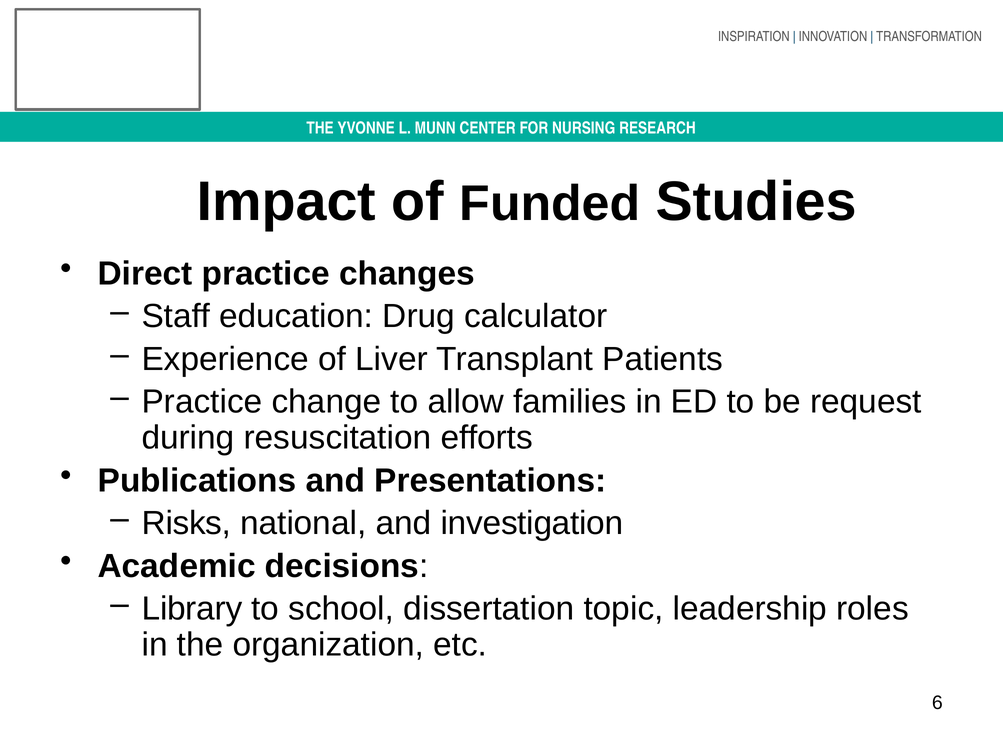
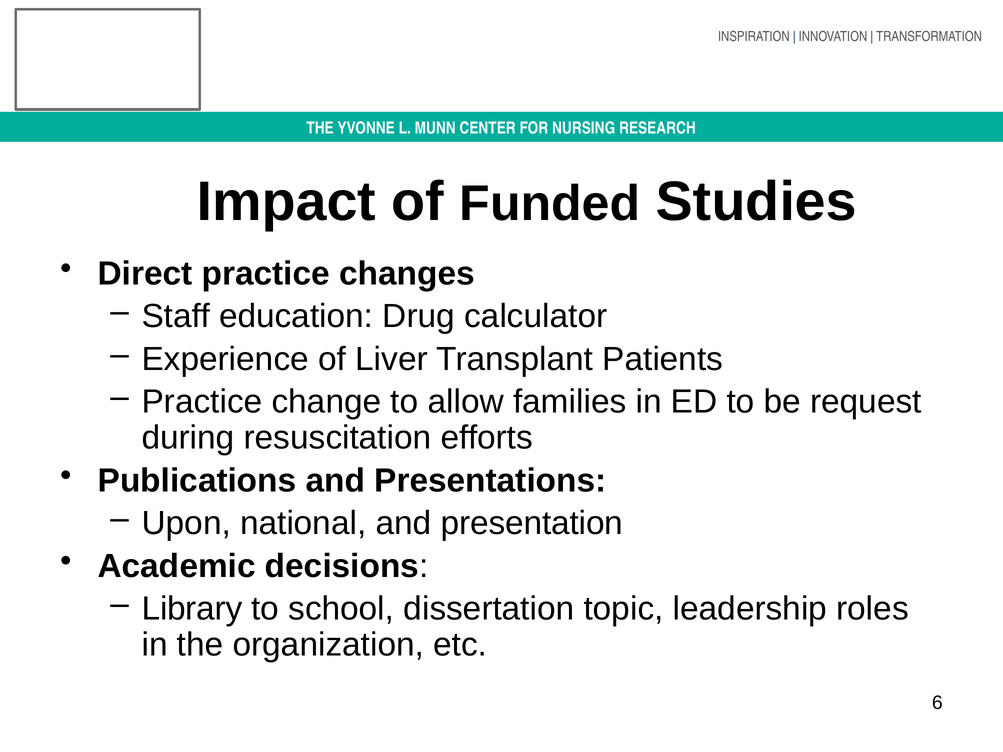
Risks: Risks -> Upon (186, 524)
investigation: investigation -> presentation (532, 524)
